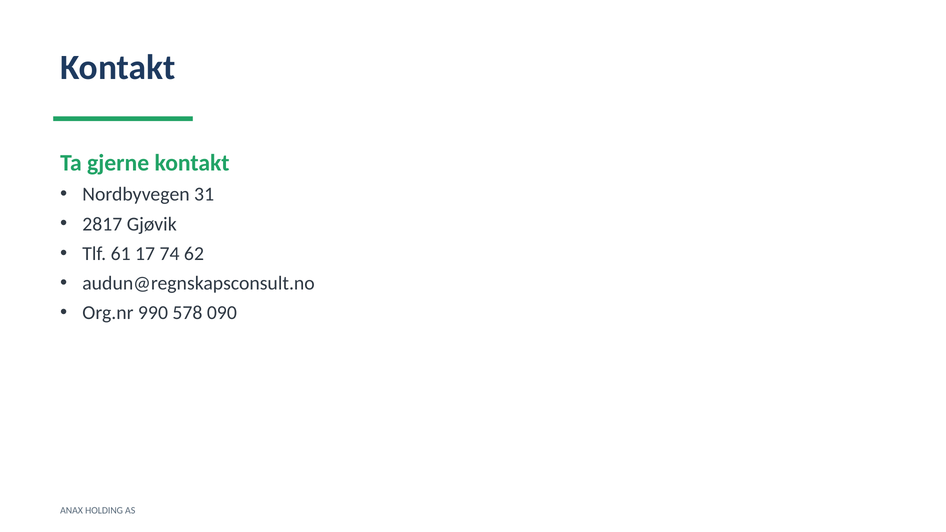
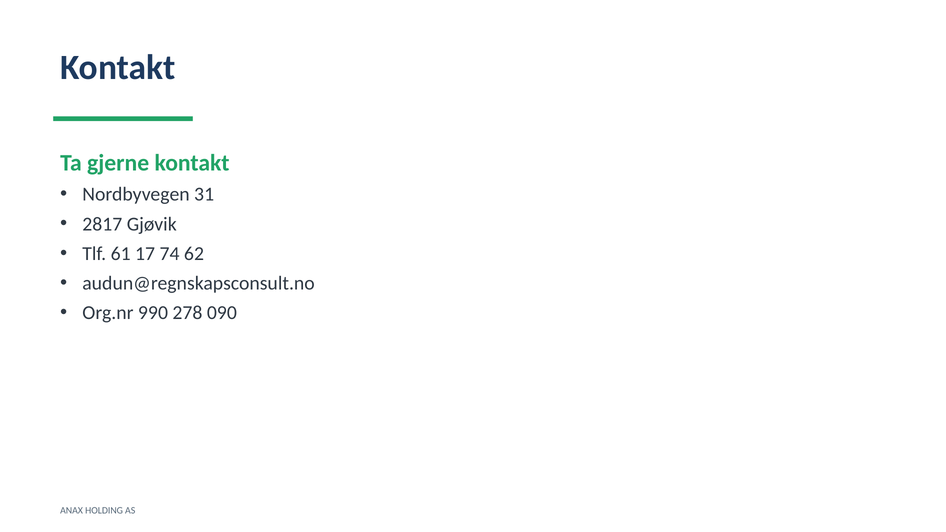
578: 578 -> 278 (187, 313)
